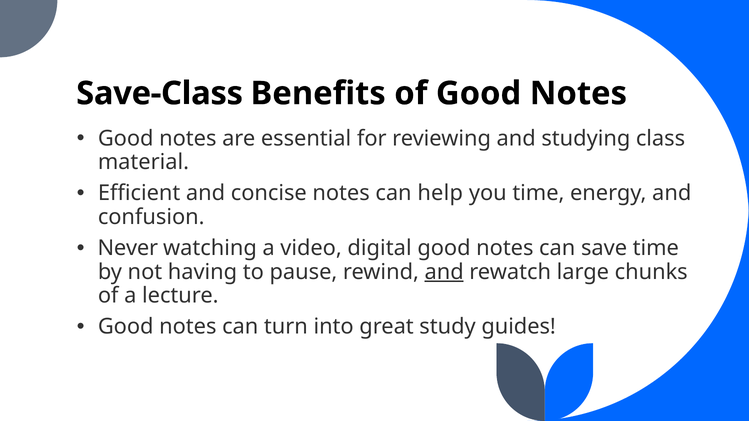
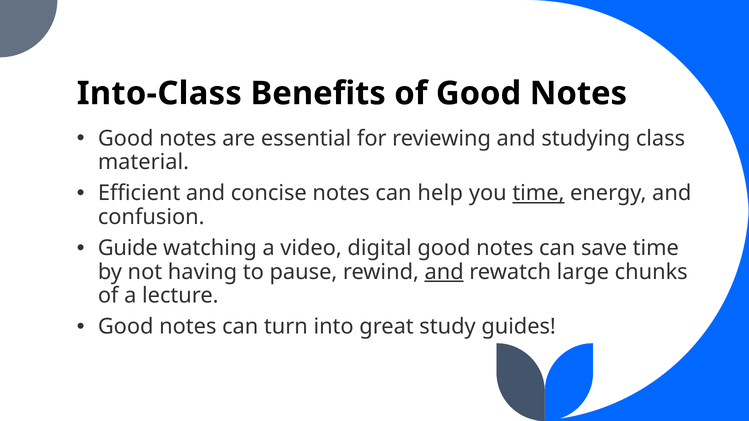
Save-Class: Save-Class -> Into-Class (159, 94)
time underline: none -> present (538, 193)
Never: Never -> Guide (128, 248)
